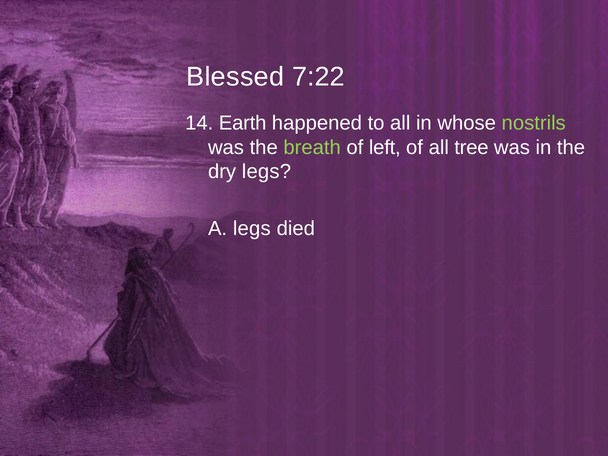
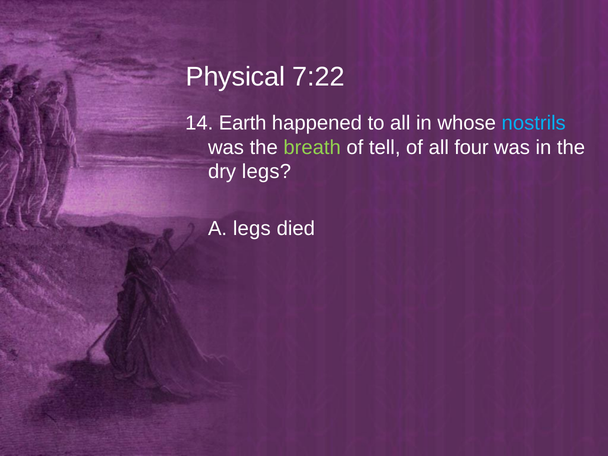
Blessed: Blessed -> Physical (235, 77)
nostrils colour: light green -> light blue (534, 123)
left: left -> tell (385, 147)
tree: tree -> four (471, 147)
